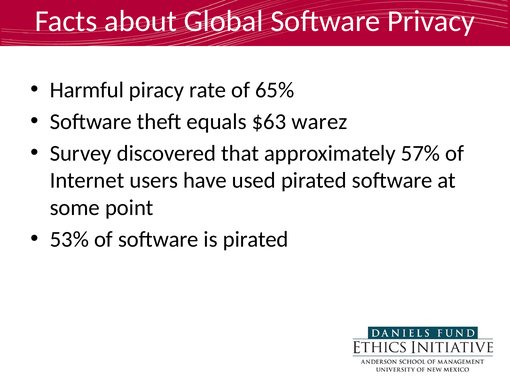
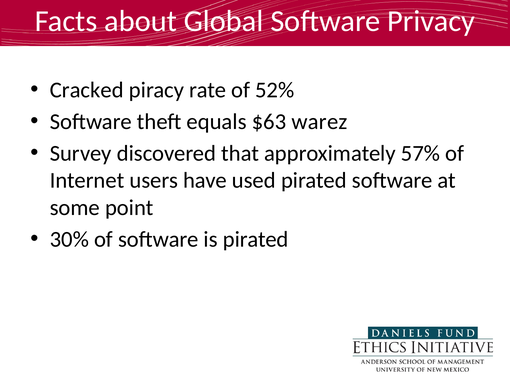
Harmful: Harmful -> Cracked (87, 90)
65%: 65% -> 52% (275, 90)
53%: 53% -> 30% (69, 240)
